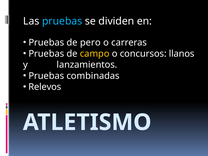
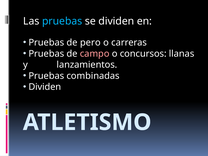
campo colour: yellow -> pink (95, 54)
llanos: llanos -> llanas (182, 54)
Relevos: Relevos -> Dividen (45, 87)
